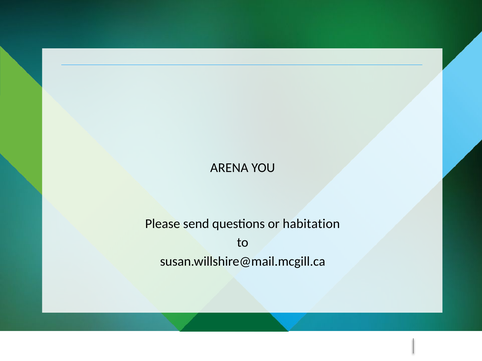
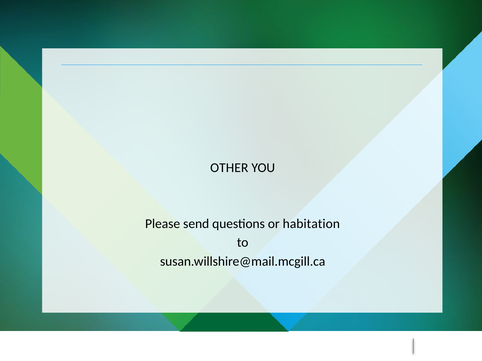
ARENA: ARENA -> OTHER (229, 168)
